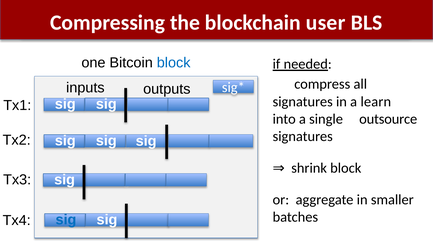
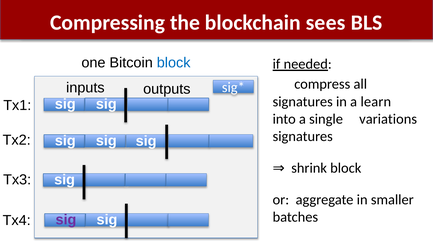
user: user -> sees (326, 23)
outsource: outsource -> variations (388, 119)
sig colour: blue -> purple (66, 219)
